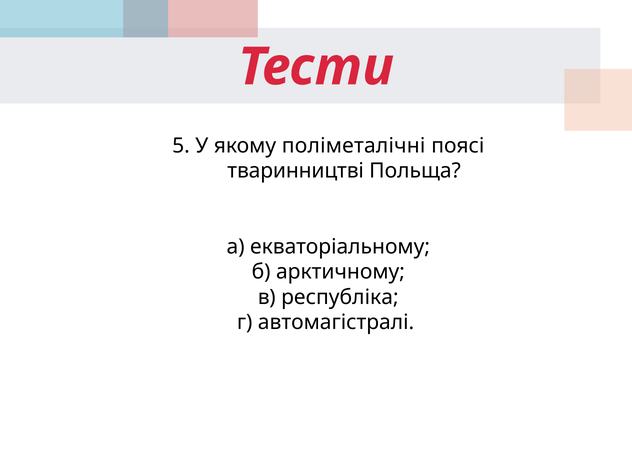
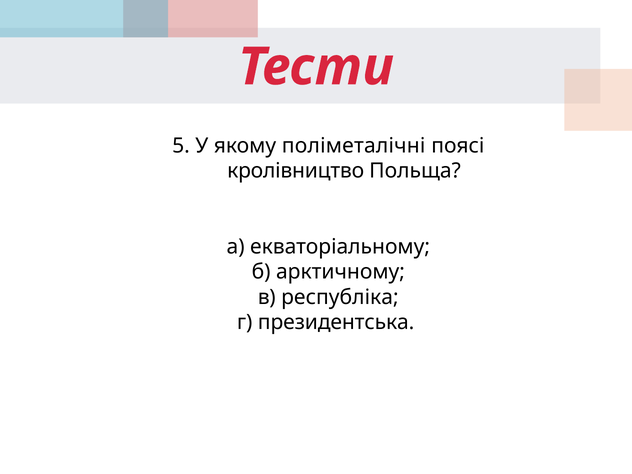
тваринництві: тваринництві -> кролівництво (296, 171)
автомагістралі: автомагістралі -> президентська (336, 323)
